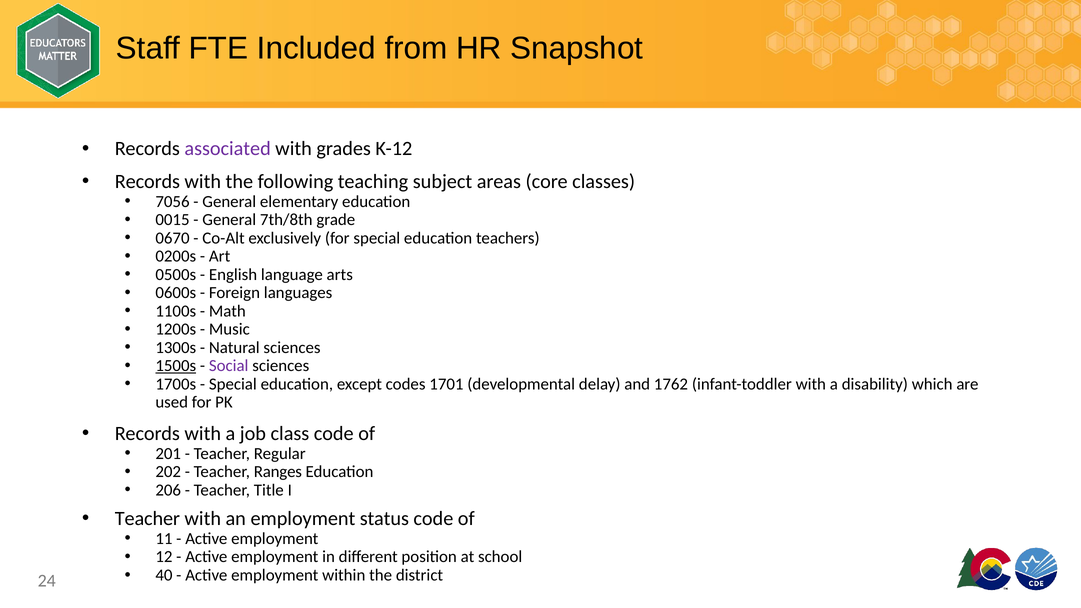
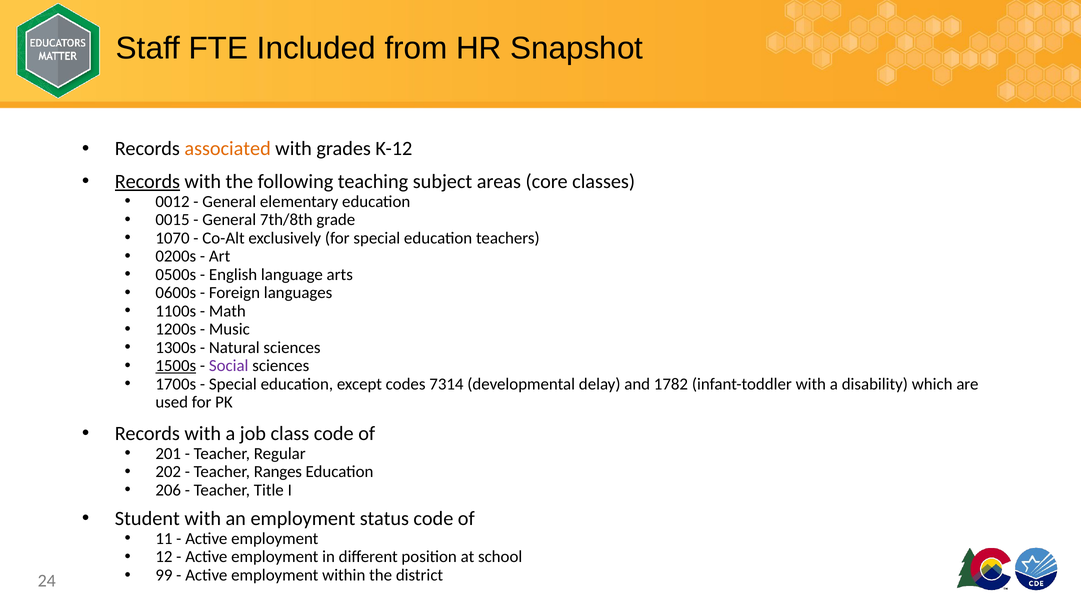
associated colour: purple -> orange (228, 149)
Records underline: none -> present (147, 182)
7056: 7056 -> 0012 (172, 202)
0670: 0670 -> 1070 (172, 238)
1701: 1701 -> 7314 (446, 384)
1762: 1762 -> 1782 (671, 384)
Teacher: Teacher -> Student (147, 519)
40: 40 -> 99 (164, 575)
